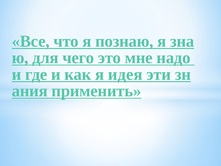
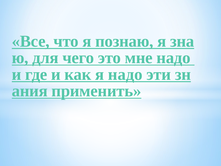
я идея: идея -> надо (125, 74)
